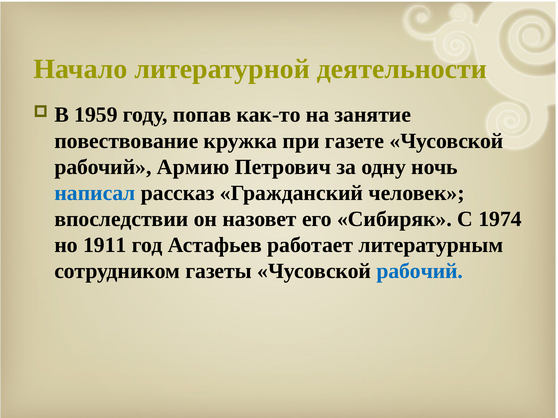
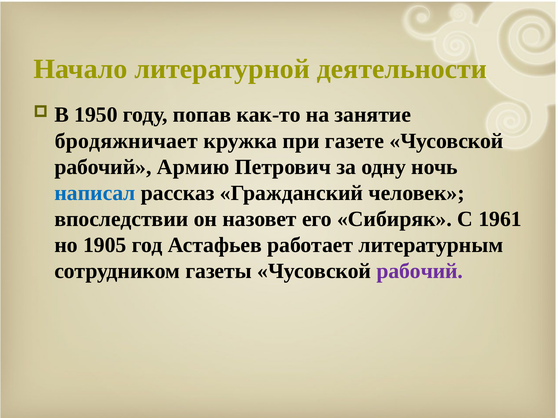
1959: 1959 -> 1950 (96, 115)
повествование: повествование -> бродяжничает (126, 141)
1974: 1974 -> 1961 (500, 219)
1911: 1911 -> 1905 (105, 245)
рабочий colour: blue -> purple (420, 271)
